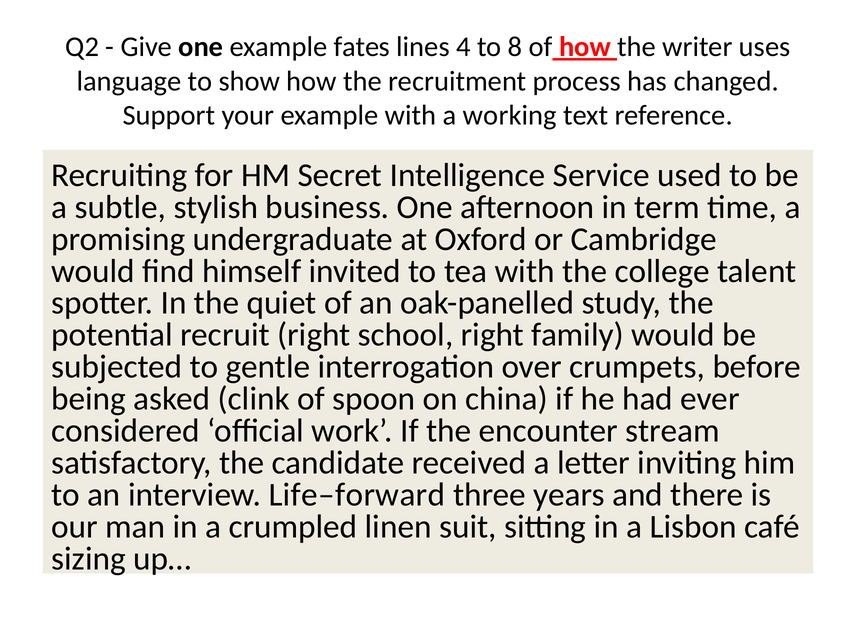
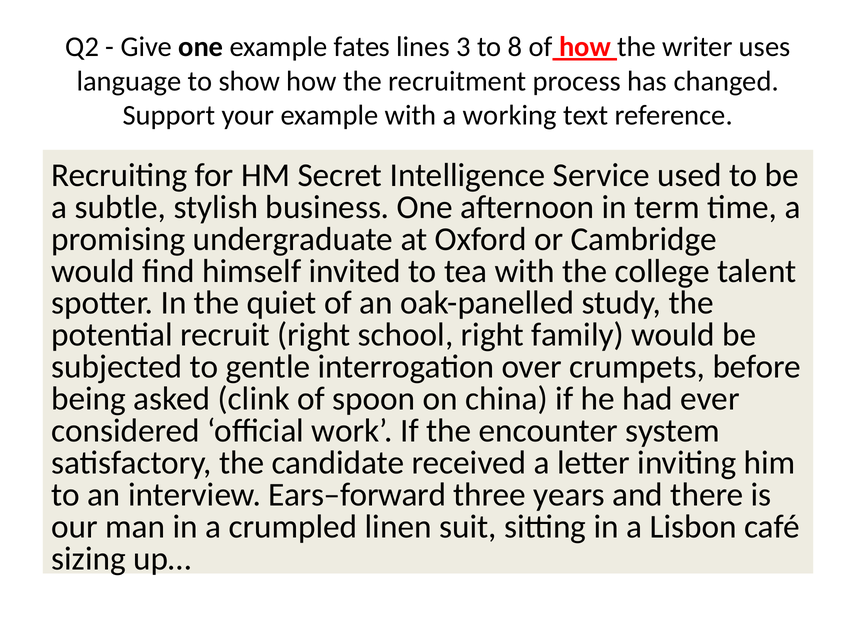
4: 4 -> 3 (463, 47)
stream: stream -> system (672, 431)
Life–forward: Life–forward -> Ears–forward (357, 495)
